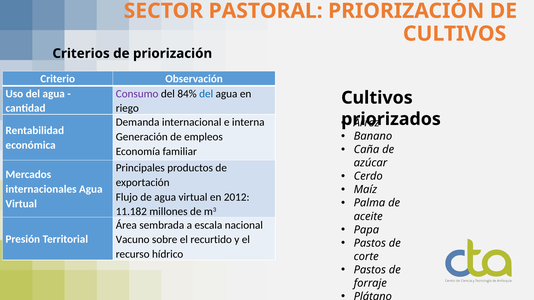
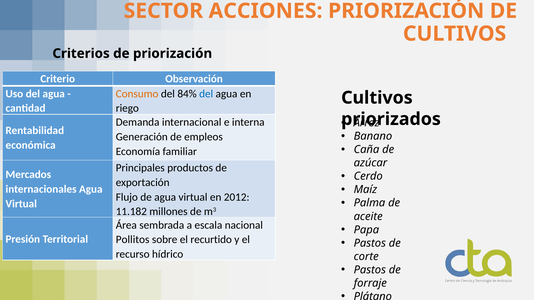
PASTORAL: PASTORAL -> ACCIONES (266, 11)
Consumo colour: purple -> orange (137, 94)
Vacuno: Vacuno -> Pollitos (133, 240)
